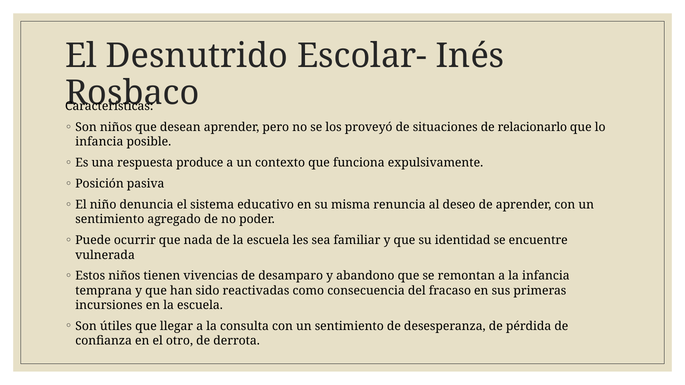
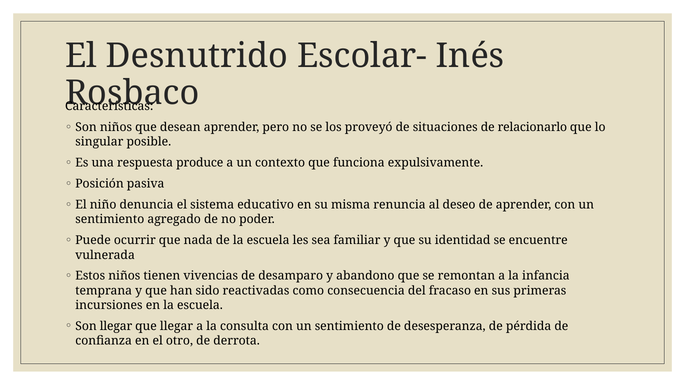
infancia: infancia -> singular (99, 142)
Son útiles: útiles -> llegar (116, 326)
